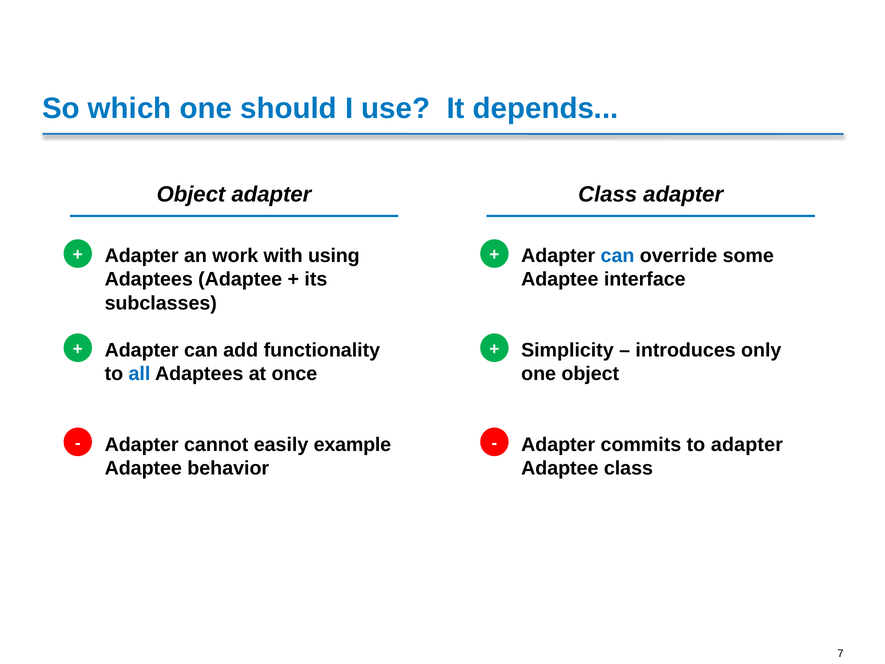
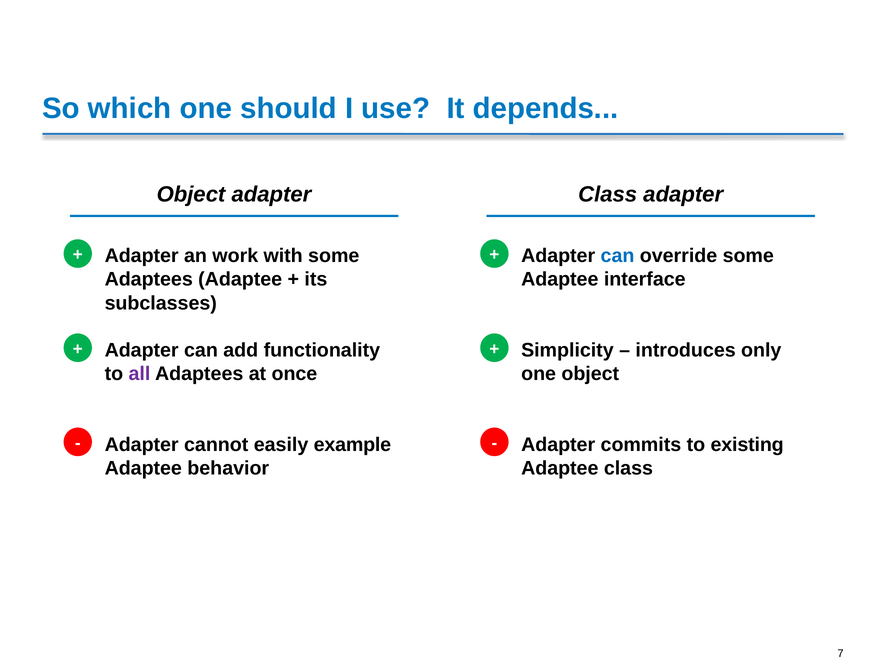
with using: using -> some (334, 256)
all colour: blue -> purple (139, 374)
to adapter: adapter -> existing (747, 444)
